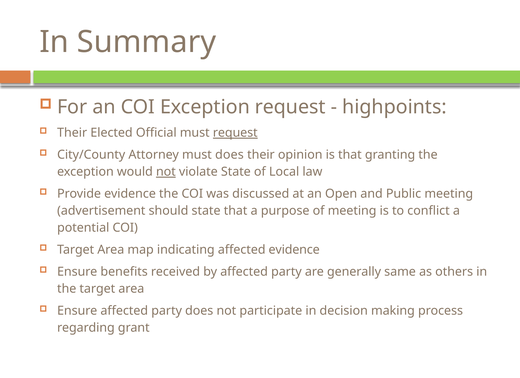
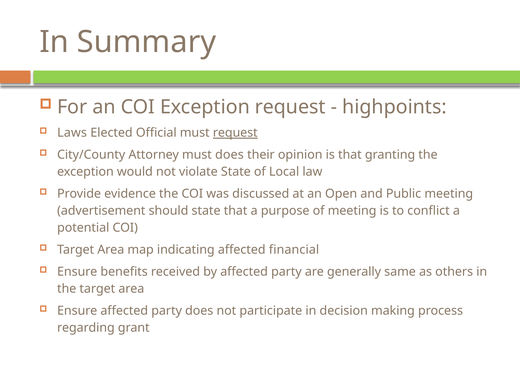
Their: Their -> Laws (72, 133)
not underline: present -> none (166, 172)
affected evidence: evidence -> financial (294, 250)
